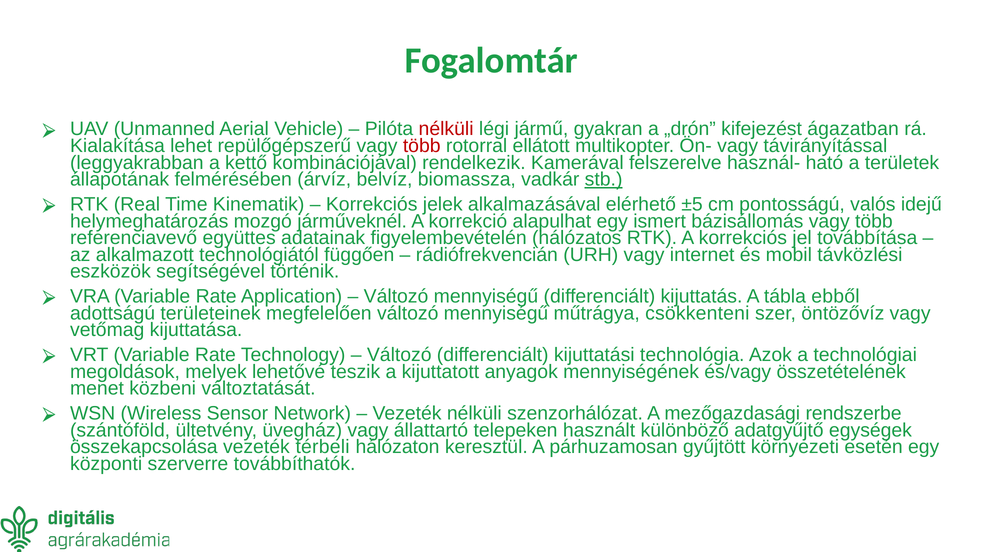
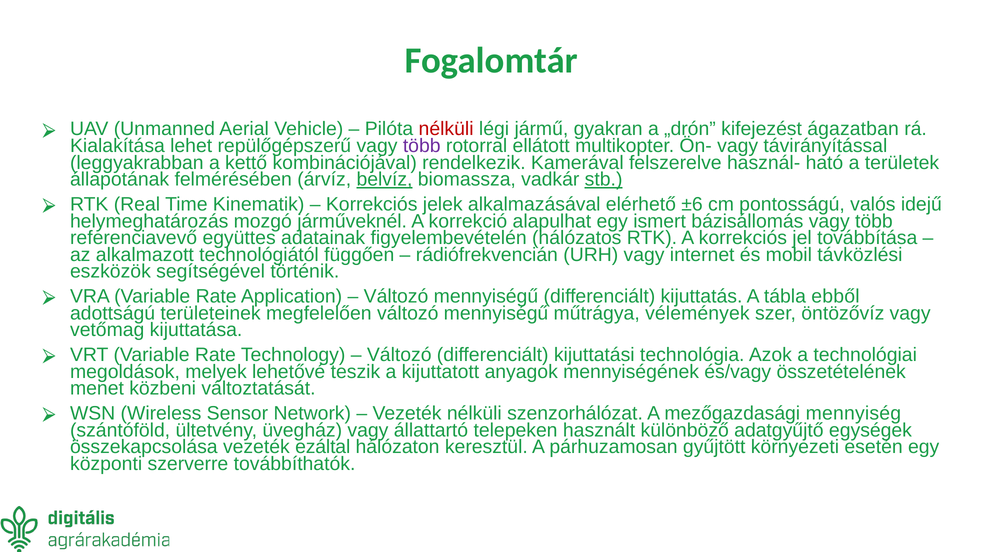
több colour: red -> purple (422, 146)
belvíz underline: none -> present (384, 180)
±5: ±5 -> ±6 (692, 204)
csökkenteni: csökkenteni -> vélemények (697, 313)
rendszerbe: rendszerbe -> mennyiség (853, 414)
térbeli: térbeli -> ezáltal (323, 447)
